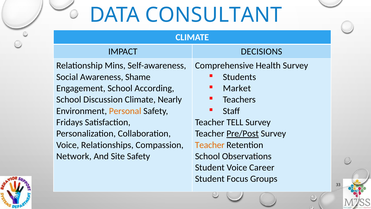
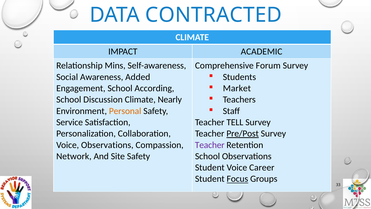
CONSULTANT: CONSULTANT -> CONTRACTED (214, 15)
DECISIONS: DECISIONS -> ACADEMIC (262, 51)
Health: Health -> Forum (268, 66)
Shame: Shame -> Added (138, 77)
Fridays: Fridays -> Service (70, 122)
Voice Relationships: Relationships -> Observations (107, 145)
Teacher colour: orange -> purple (210, 145)
Focus underline: none -> present (237, 179)
